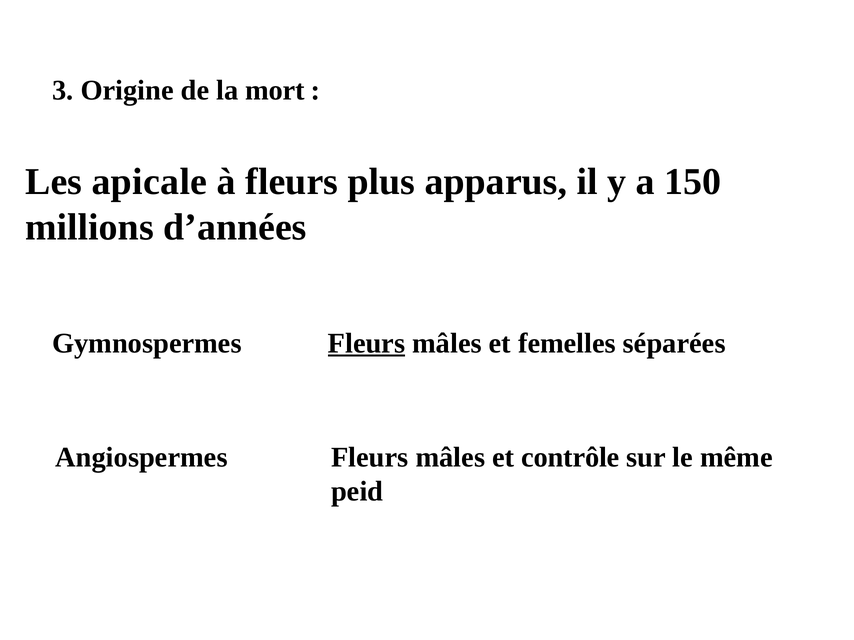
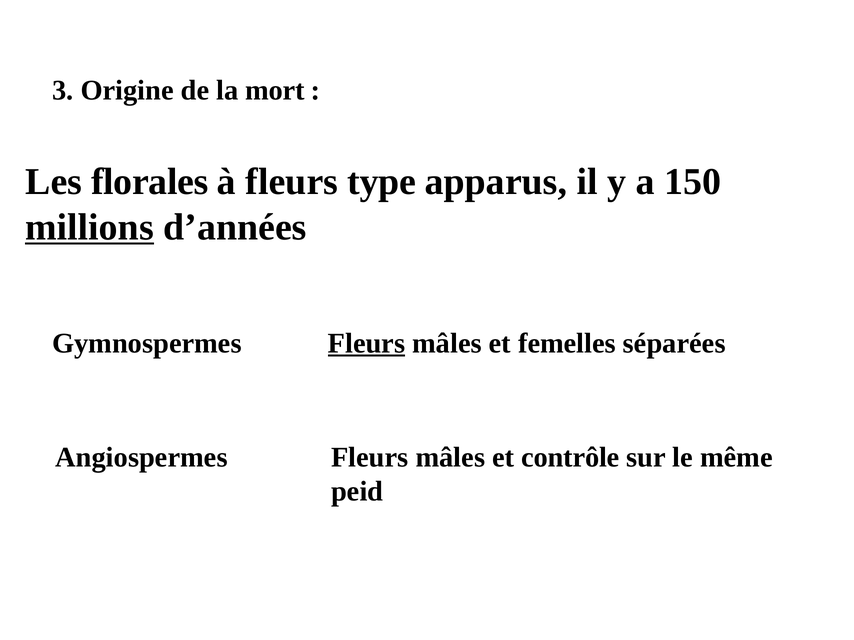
apicale: apicale -> florales (150, 182)
plus: plus -> type (382, 182)
millions underline: none -> present (90, 227)
